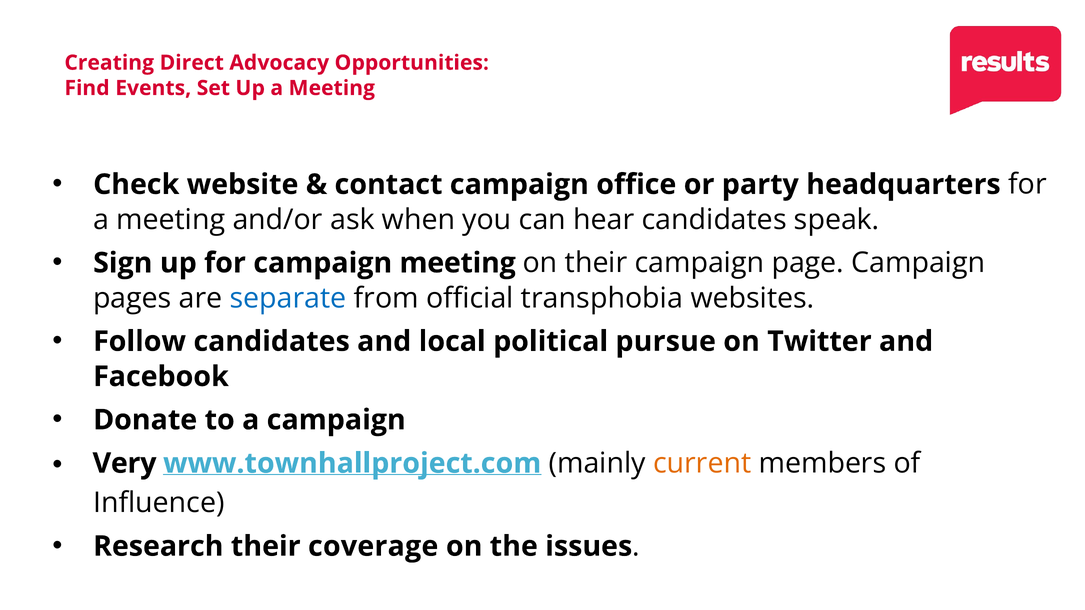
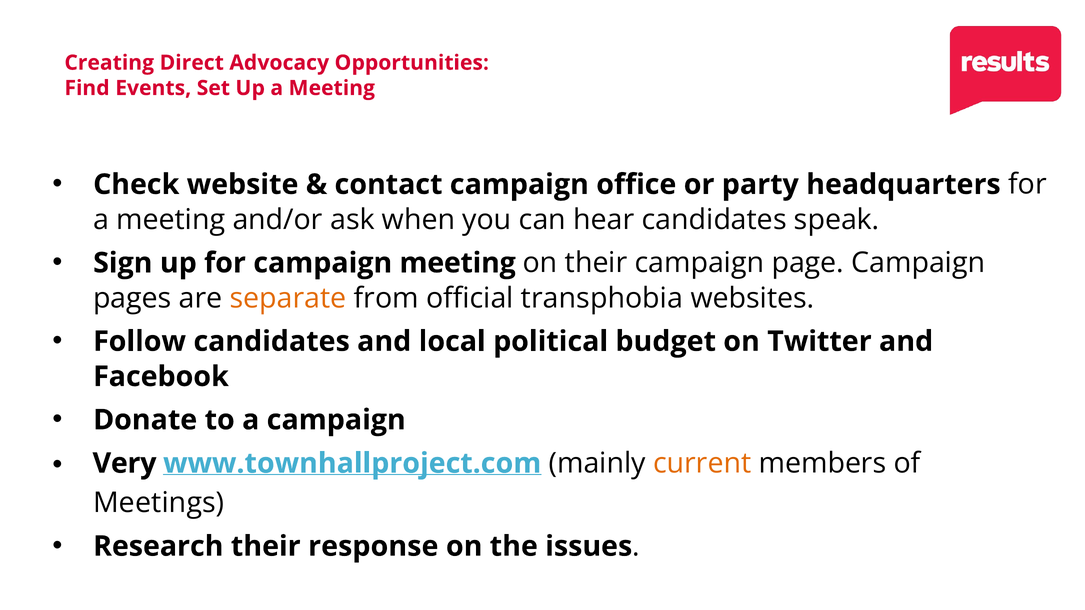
separate colour: blue -> orange (288, 298)
pursue: pursue -> budget (666, 342)
Influence: Influence -> Meetings (159, 503)
coverage: coverage -> response (373, 547)
